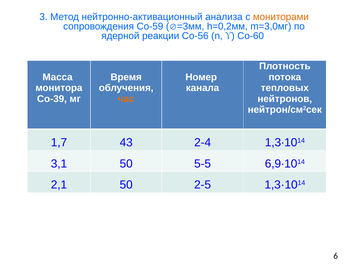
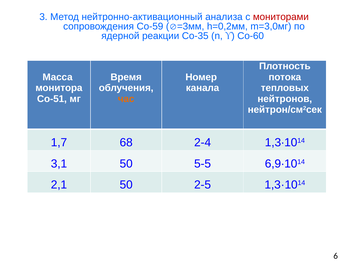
мониторами colour: orange -> red (281, 17)
Со-56: Со-56 -> Со-35 (195, 36)
Со-39: Со-39 -> Со-51 (52, 99)
43: 43 -> 68 (126, 142)
